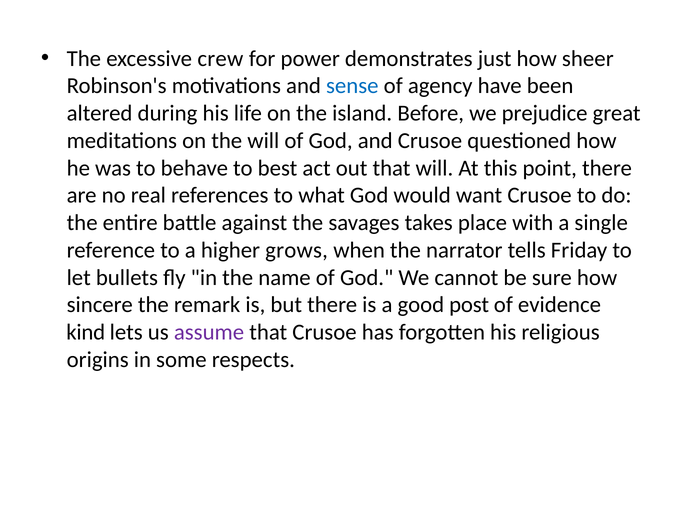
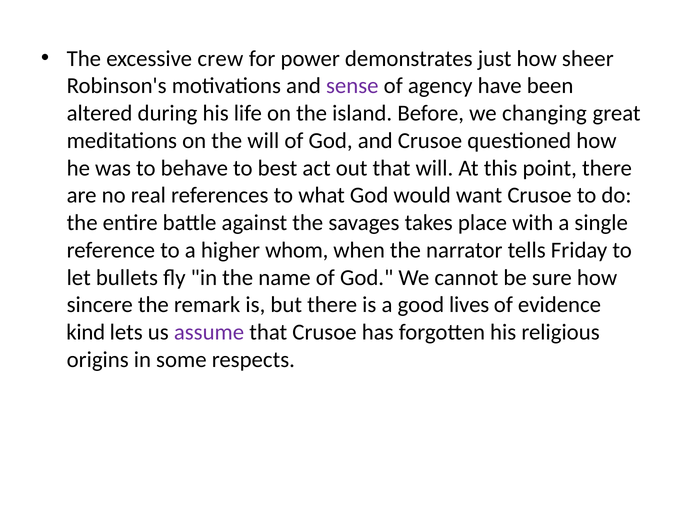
sense colour: blue -> purple (352, 86)
prejudice: prejudice -> changing (544, 113)
grows: grows -> whom (297, 250)
post: post -> lives (469, 305)
